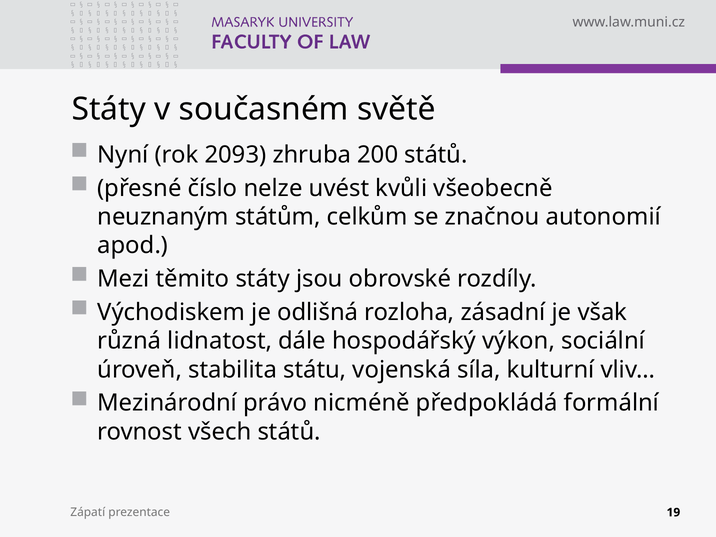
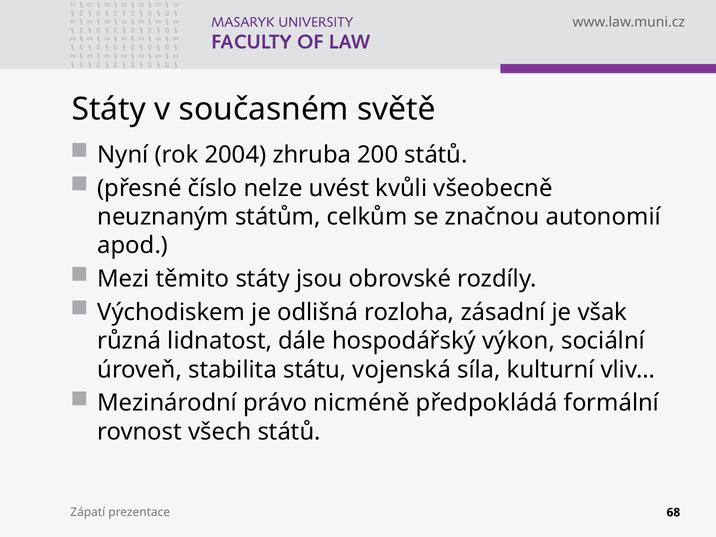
2093: 2093 -> 2004 (235, 155)
19: 19 -> 68 (673, 512)
